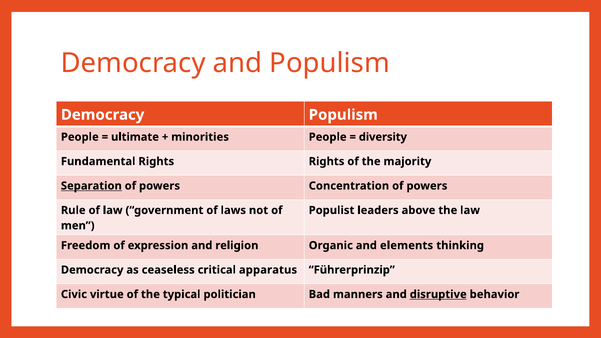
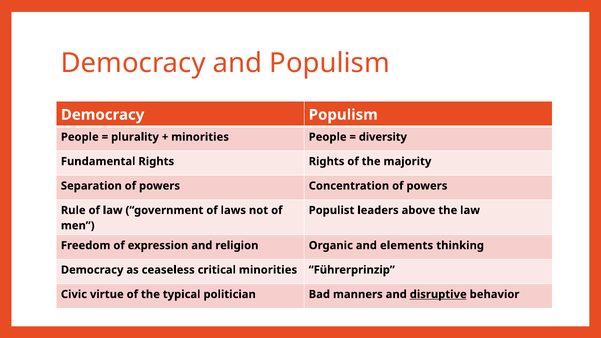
ultimate: ultimate -> plurality (135, 137)
Separation underline: present -> none (91, 186)
critical apparatus: apparatus -> minorities (268, 270)
